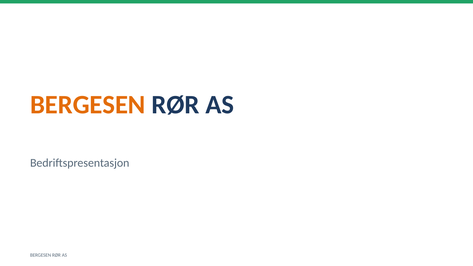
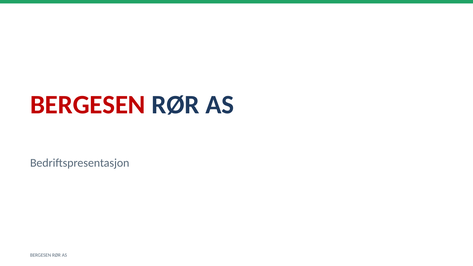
BERGESEN colour: orange -> red (88, 105)
